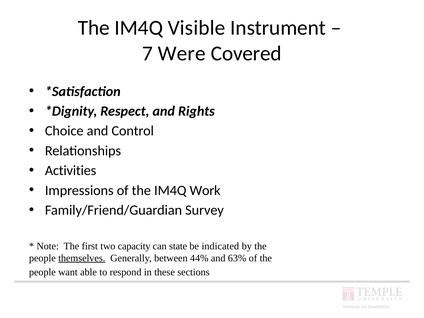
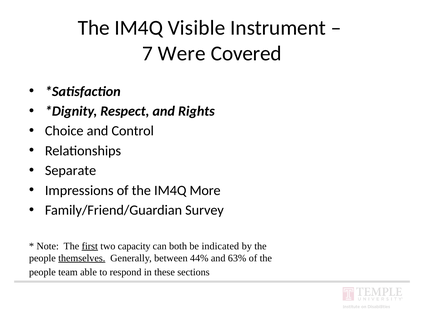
Activities: Activities -> Separate (71, 171)
Work: Work -> More (205, 190)
first underline: none -> present (90, 246)
state: state -> both (178, 246)
want: want -> team (68, 272)
